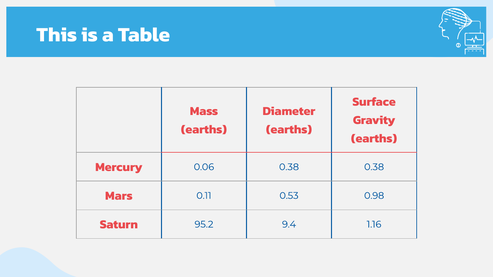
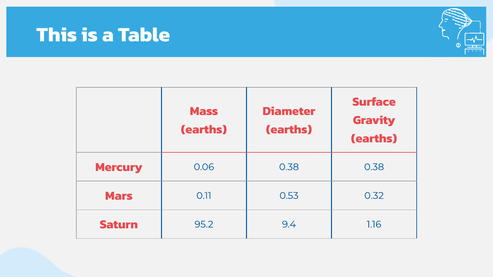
0.98: 0.98 -> 0.32 (374, 196)
